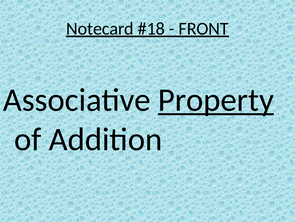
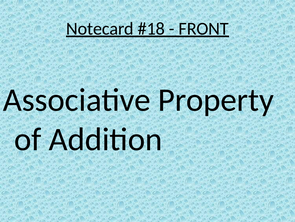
Property underline: present -> none (216, 100)
